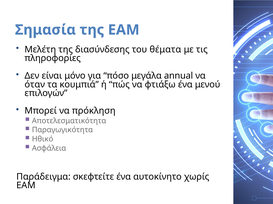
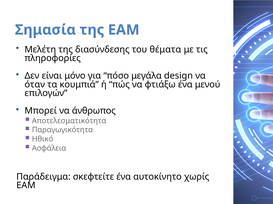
annual: annual -> design (178, 76)
πρόκληση: πρόκληση -> άνθρωπος (94, 111)
